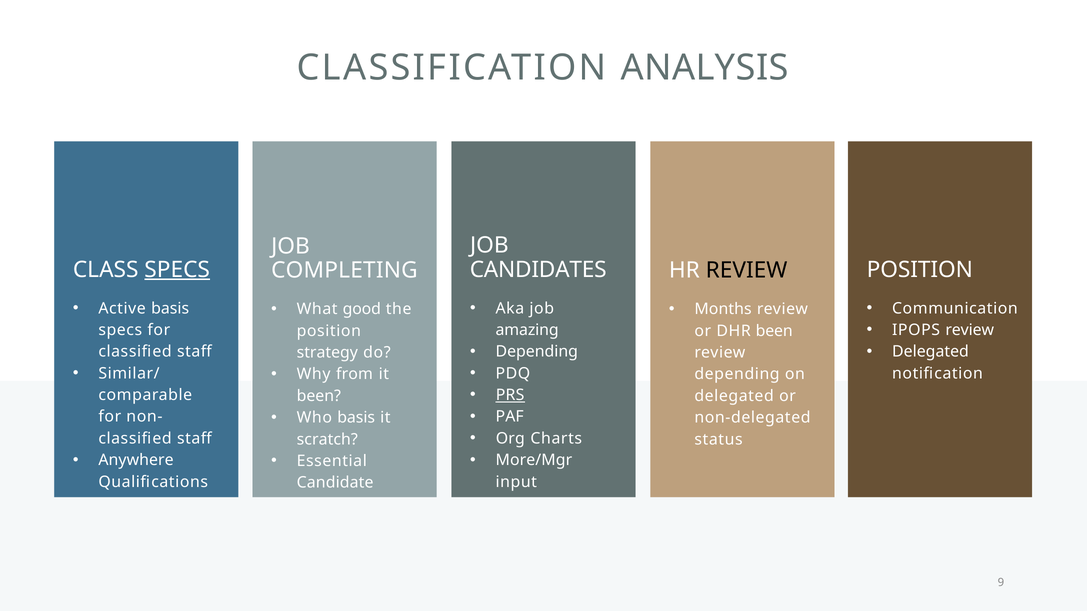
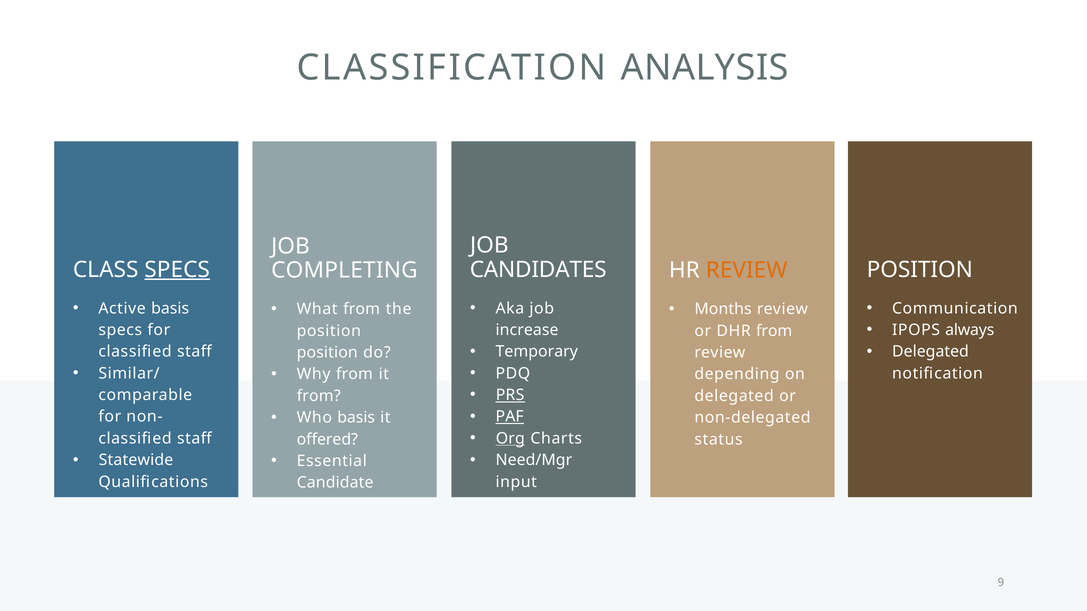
REVIEW colour: black -> orange (747, 271)
What good: good -> from (362, 309)
IPOPS review: review -> always (970, 330)
amazing: amazing -> increase (527, 330)
DHR been: been -> from (774, 331)
Depending: Depending -> Temporary (537, 352)
strategy: strategy -> position (327, 353)
been: been -> from (319, 396)
PAF underline: none -> present (510, 417)
Org underline: none -> present (510, 439)
scratch: scratch -> offered (327, 440)
Anywhere: Anywhere -> Statewide (136, 460)
More/Mgr: More/Mgr -> Need/Mgr (534, 460)
